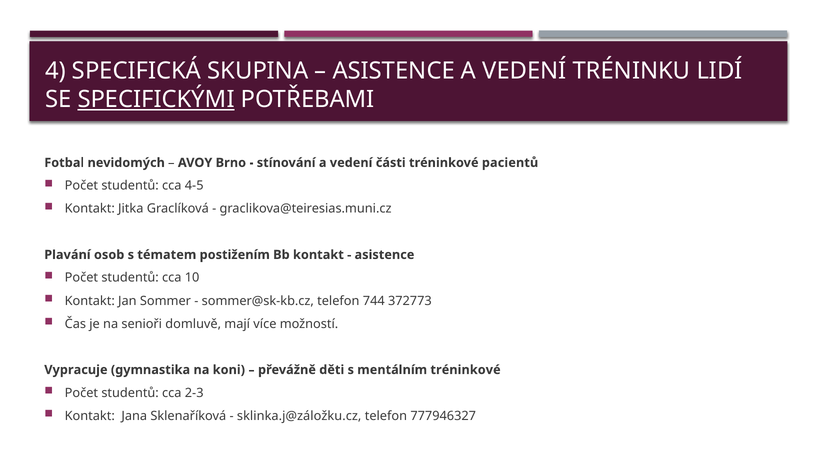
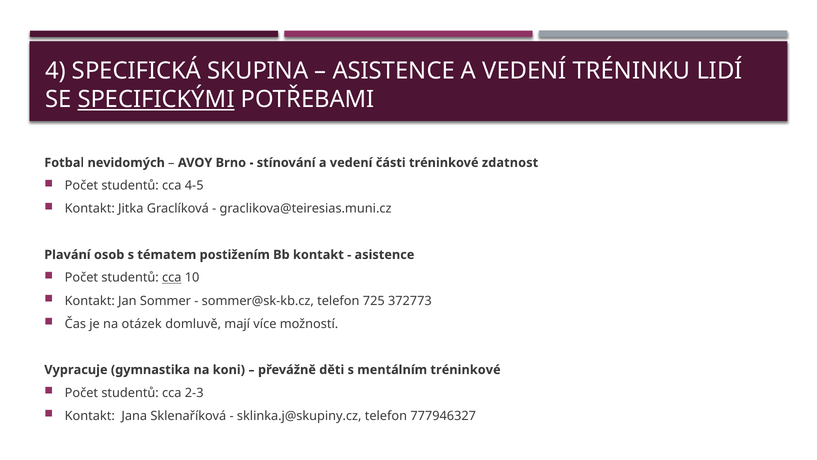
pacientů: pacientů -> zdatnost (510, 163)
cca underline: none -> present (172, 278)
744: 744 -> 725 (374, 300)
senioři: senioři -> otázek (142, 323)
sklinka.j@záložku.cz: sklinka.j@záložku.cz -> sklinka.j@skupiny.cz (299, 415)
